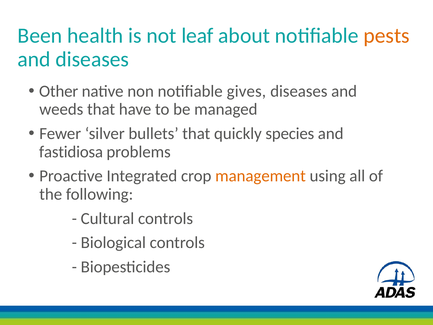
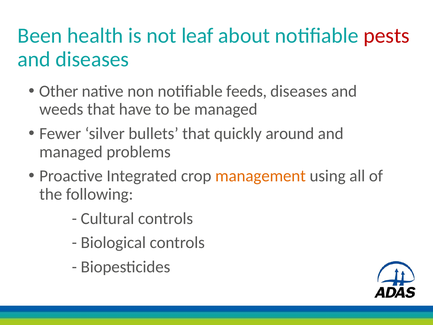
pests colour: orange -> red (387, 36)
gives: gives -> feeds (247, 91)
species: species -> around (290, 134)
fastidiosa: fastidiosa -> managed (71, 152)
